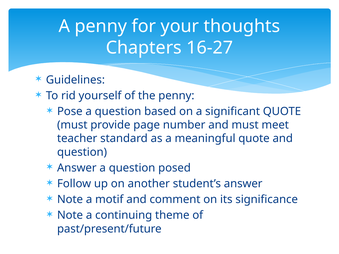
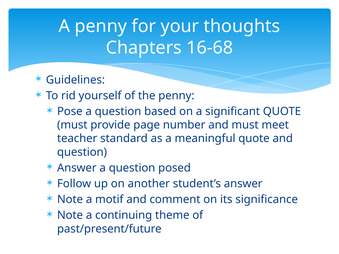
16-27: 16-27 -> 16-68 (210, 48)
